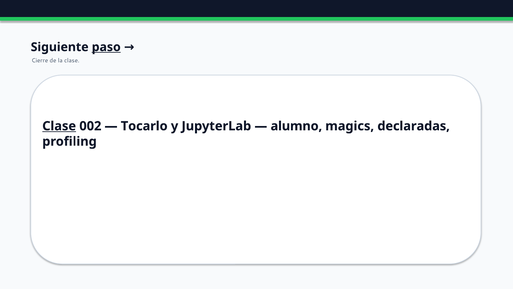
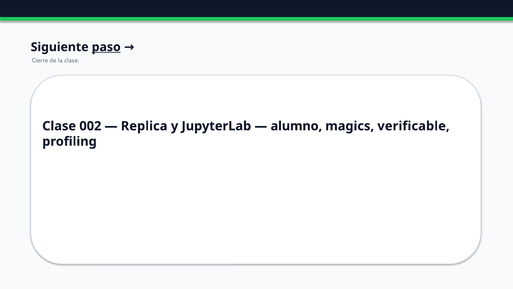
Clase underline: present -> none (59, 126)
Tocarlo: Tocarlo -> Replica (144, 126)
declaradas: declaradas -> verificable (414, 126)
